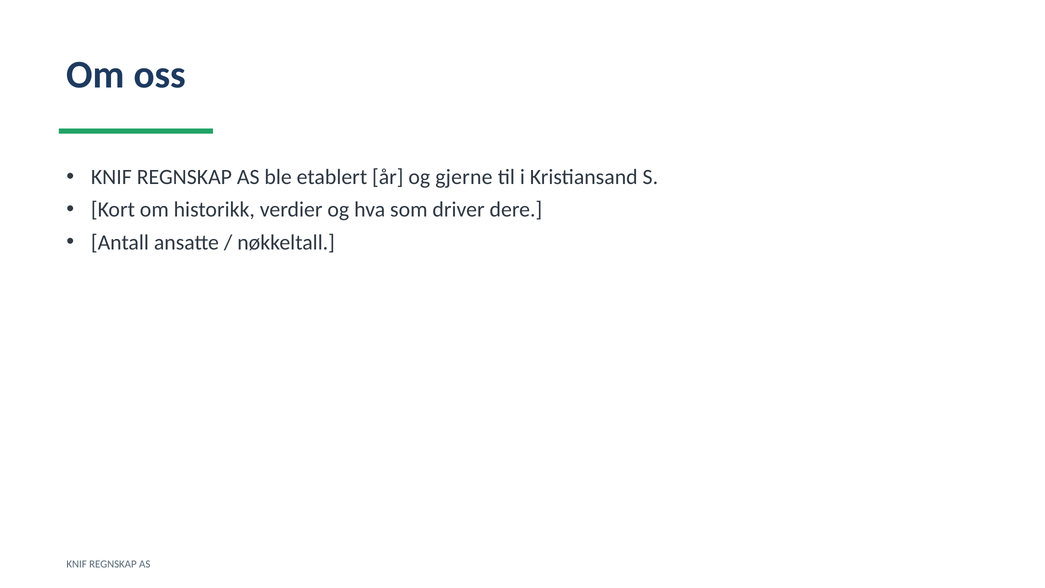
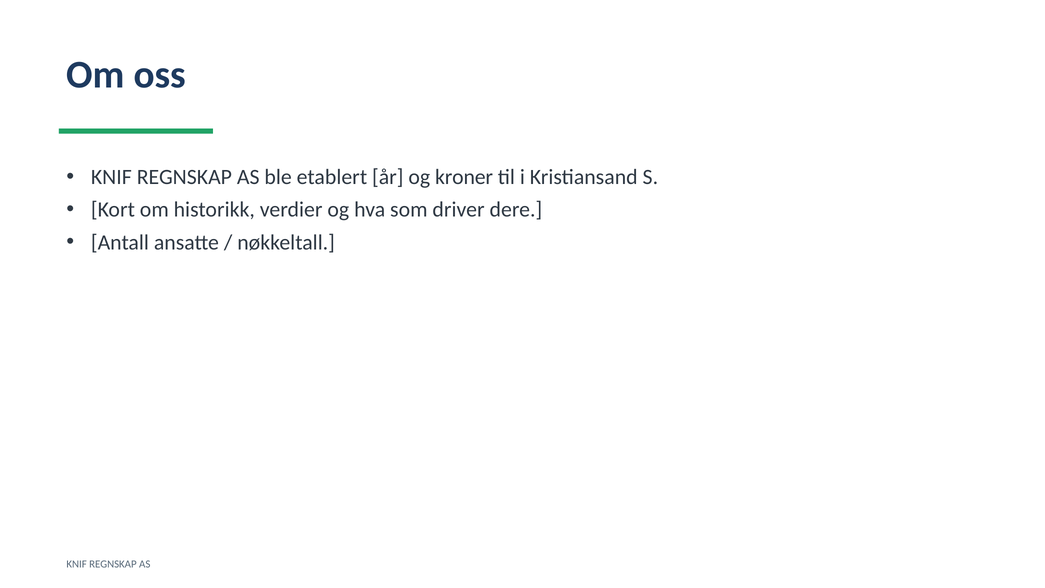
gjerne: gjerne -> kroner (464, 177)
